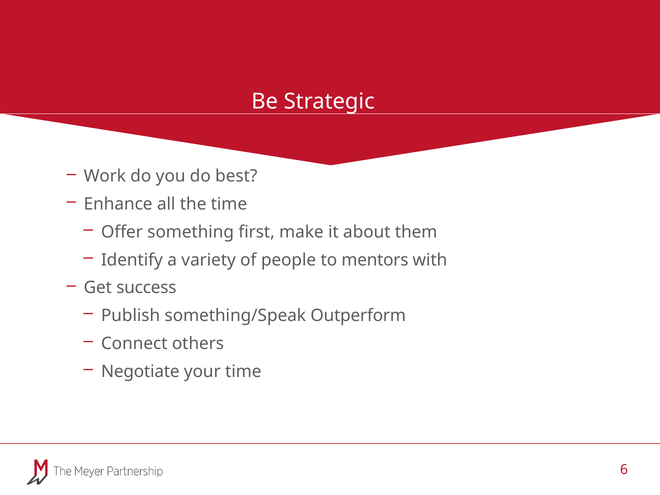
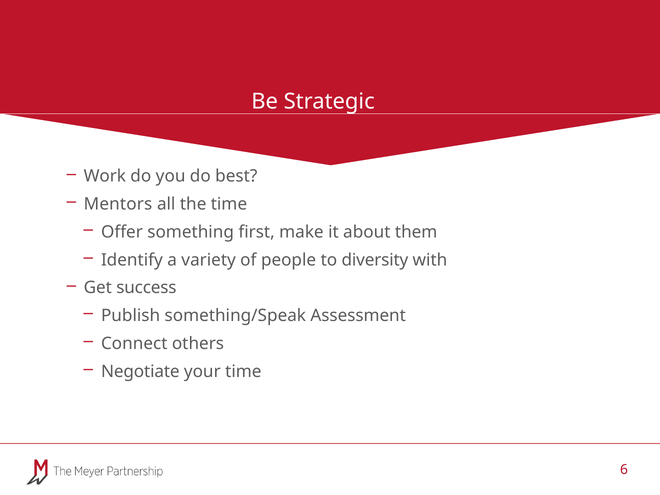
Enhance: Enhance -> Mentors (118, 204)
mentors: mentors -> diversity (375, 260)
Outperform: Outperform -> Assessment (358, 316)
